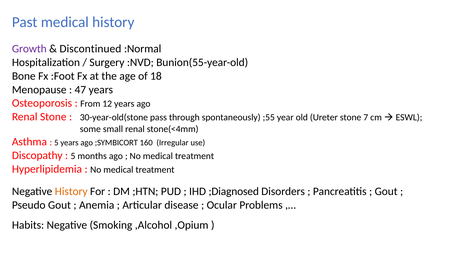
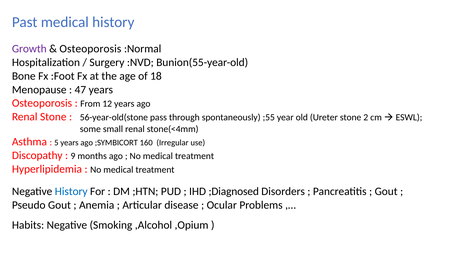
Discontinued: Discontinued -> Osteoporosis (90, 49)
30-year-old(stone: 30-year-old(stone -> 56-year-old(stone (114, 117)
7: 7 -> 2 (366, 117)
5: 5 -> 9 (73, 156)
History colour: orange -> blue (71, 191)
